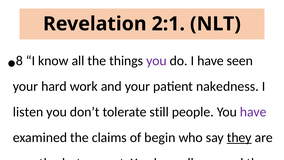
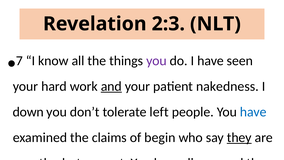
2:1: 2:1 -> 2:3 (168, 24)
8: 8 -> 7 (19, 61)
and underline: none -> present (111, 86)
listen: listen -> down (28, 112)
still: still -> left (159, 112)
have colour: purple -> blue (253, 112)
